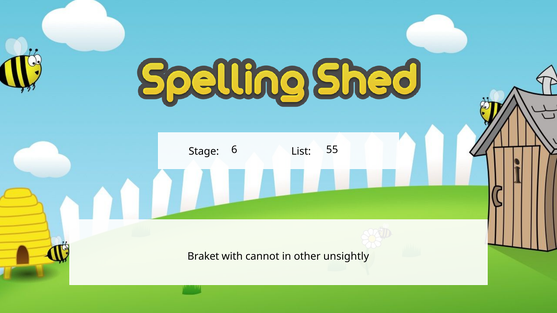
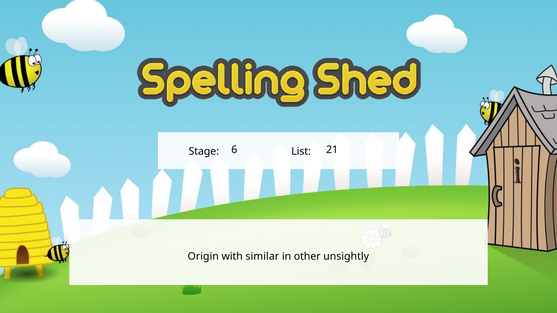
55: 55 -> 21 (332, 150)
Braket: Braket -> Origin (203, 256)
cannot: cannot -> similar (262, 256)
